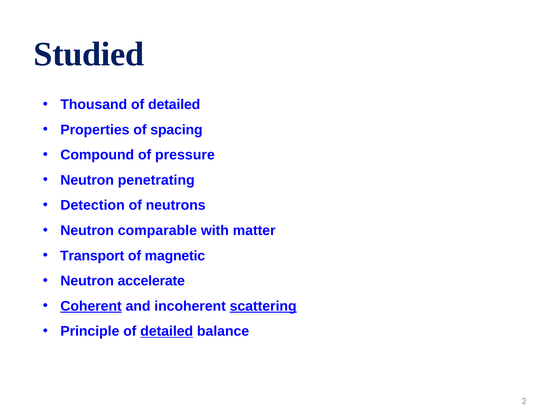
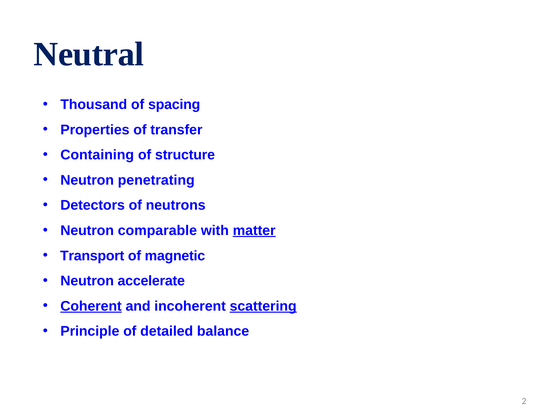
Studied: Studied -> Neutral (89, 54)
detailed: detailed -> spacing (174, 105)
spacing: spacing -> transfer (176, 130)
Compound: Compound -> Containing (97, 155)
pressure: pressure -> structure (185, 155)
Detection: Detection -> Detectors (93, 205)
matter underline: none -> present (254, 231)
detailed underline: present -> none (167, 331)
